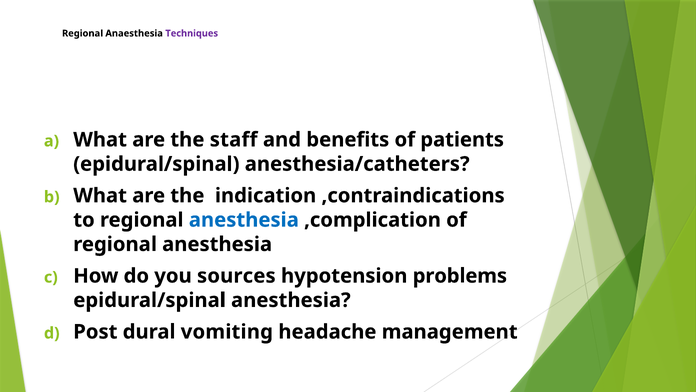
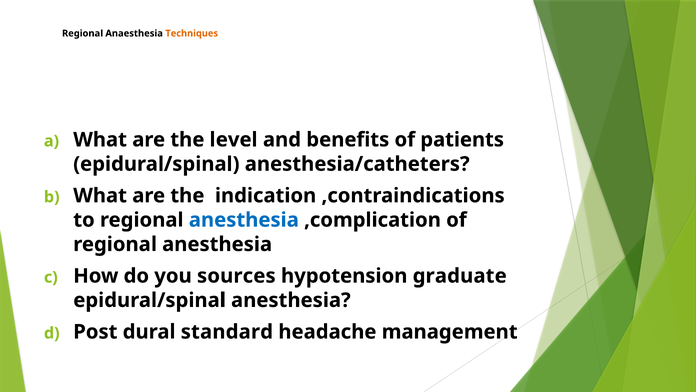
Techniques colour: purple -> orange (192, 33)
staff: staff -> level (234, 140)
problems: problems -> graduate (460, 276)
vomiting: vomiting -> standard (227, 331)
